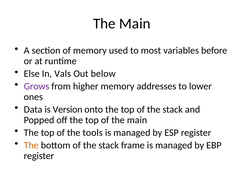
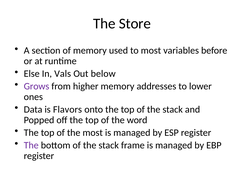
Main: Main -> Store (135, 24)
Version: Version -> Flavors (67, 109)
of the main: main -> word (137, 120)
the tools: tools -> most (93, 133)
The colour: orange -> purple (31, 145)
